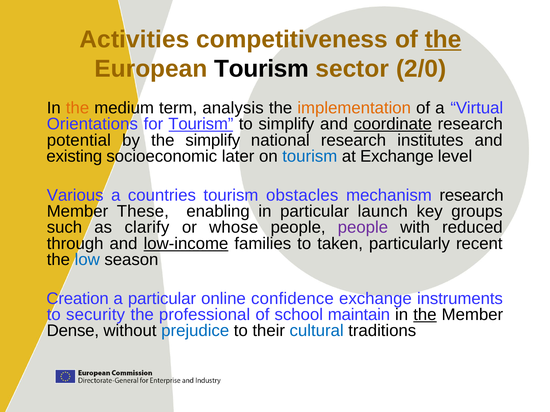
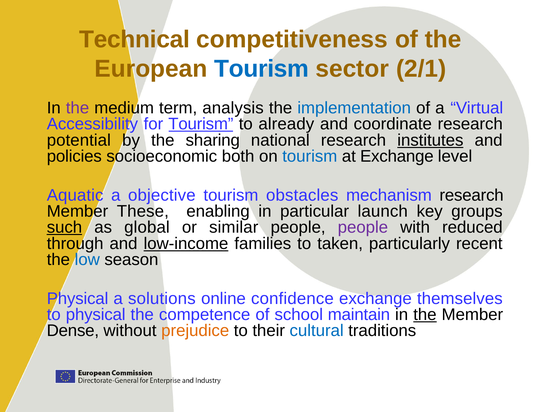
Activities: Activities -> Technical (135, 40)
the underline: present -> none (443, 40)
Tourism colour: black -> blue (262, 69)
2/0: 2/0 -> 2/1 (421, 69)
the colour: orange -> purple (78, 108)
implementation colour: orange -> blue (354, 108)
Orientations: Orientations -> Accessibility (92, 124)
to simplify: simplify -> already (286, 124)
coordinate underline: present -> none (393, 124)
the simplify: simplify -> sharing (213, 140)
institutes underline: none -> present (430, 140)
existing: existing -> policies (74, 156)
later: later -> both (238, 156)
Various: Various -> Aquatic (75, 195)
countries: countries -> objective (162, 195)
such underline: none -> present (64, 228)
clarify: clarify -> global (147, 228)
whose: whose -> similar (234, 228)
Creation: Creation -> Physical (78, 299)
a particular: particular -> solutions (162, 299)
instruments: instruments -> themselves (460, 299)
to security: security -> physical (96, 315)
professional: professional -> competence (205, 315)
prejudice colour: blue -> orange (195, 331)
